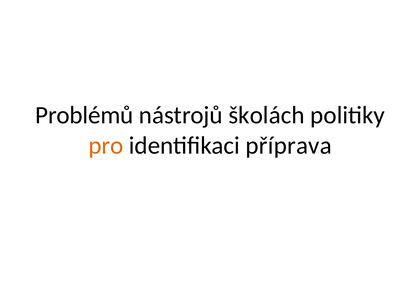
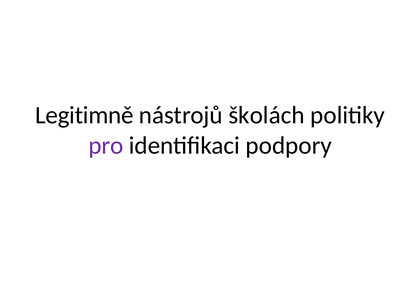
Problémů: Problémů -> Legitimně (84, 115)
pro colour: orange -> purple (106, 146)
příprava: příprava -> podpory (289, 146)
